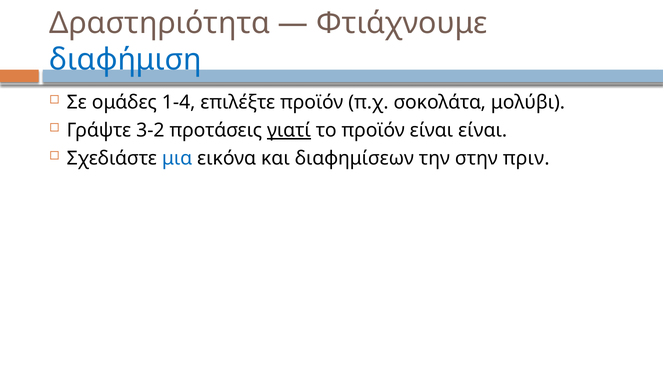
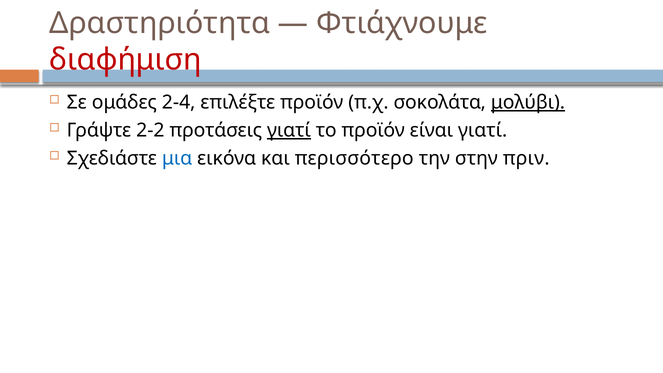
διαφήμιση colour: blue -> red (125, 60)
1-4: 1-4 -> 2-4 (179, 102)
μολύβι underline: none -> present (528, 102)
3-2: 3-2 -> 2-2 (150, 131)
είναι είναι: είναι -> γιατί (483, 131)
διαφημίσεων: διαφημίσεων -> περισσότερο (354, 159)
